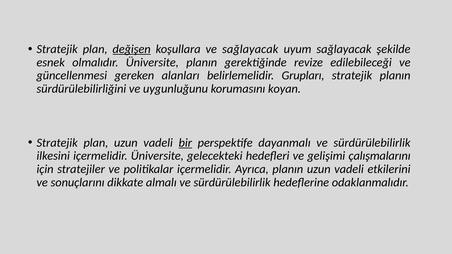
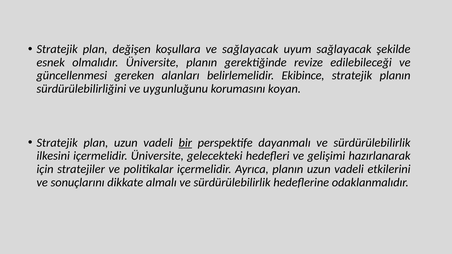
değişen underline: present -> none (132, 49)
Grupları: Grupları -> Ekibince (303, 76)
çalışmalarını: çalışmalarını -> hazırlanarak (380, 156)
